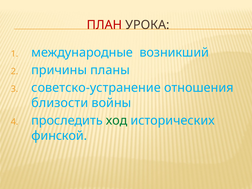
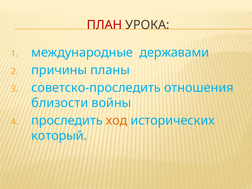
возникший: возникший -> державами (174, 53)
советско-устранение: советско-устранение -> советско-проследить (96, 88)
ход colour: green -> orange (117, 121)
финской: финской -> который (59, 136)
